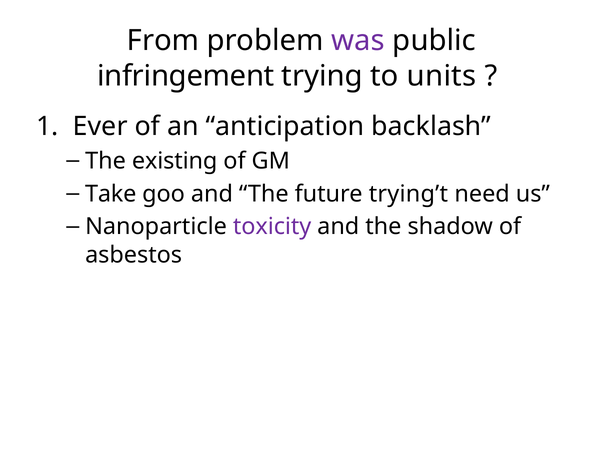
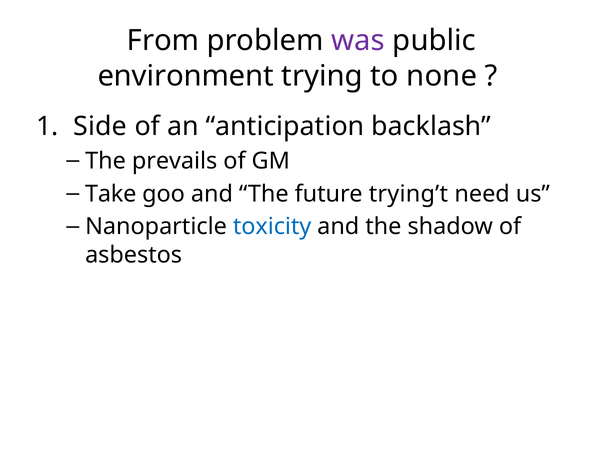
infringement: infringement -> environment (186, 76)
units: units -> none (442, 76)
Ever: Ever -> Side (100, 126)
existing: existing -> prevails (175, 161)
toxicity colour: purple -> blue (272, 227)
